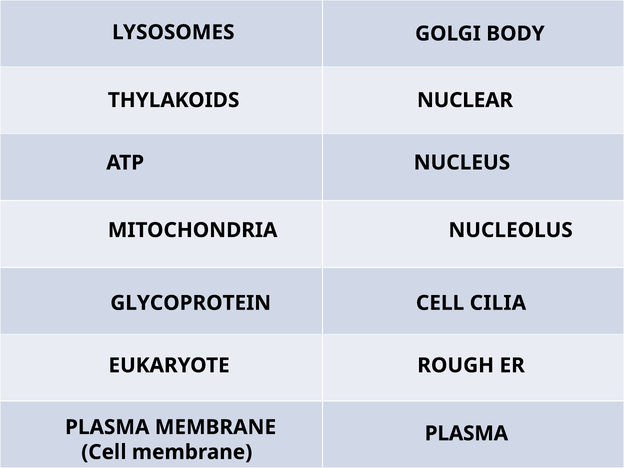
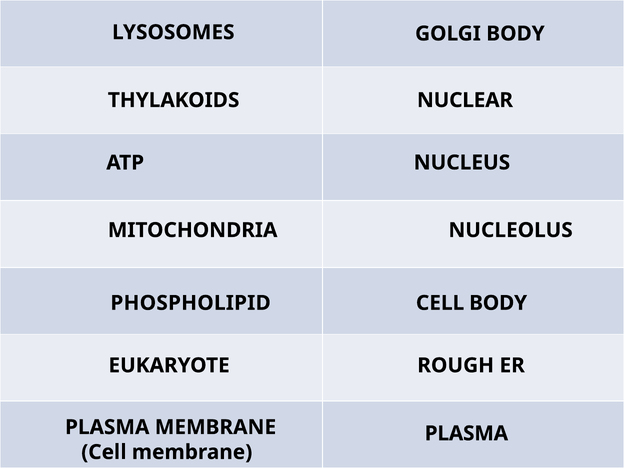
GLYCOPROTEIN: GLYCOPROTEIN -> PHOSPHOLIPID (191, 303)
CELL CILIA: CILIA -> BODY (498, 303)
